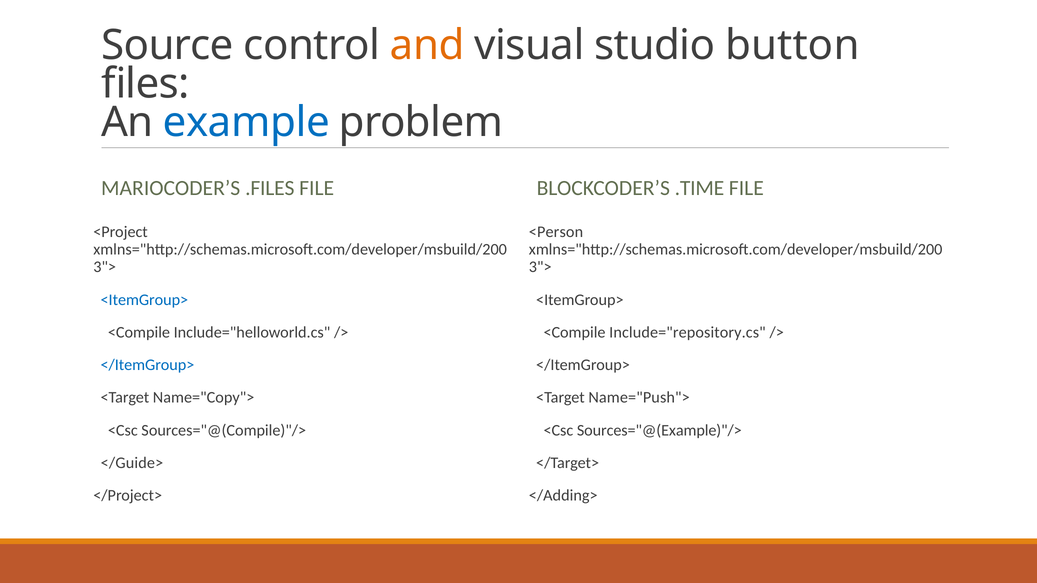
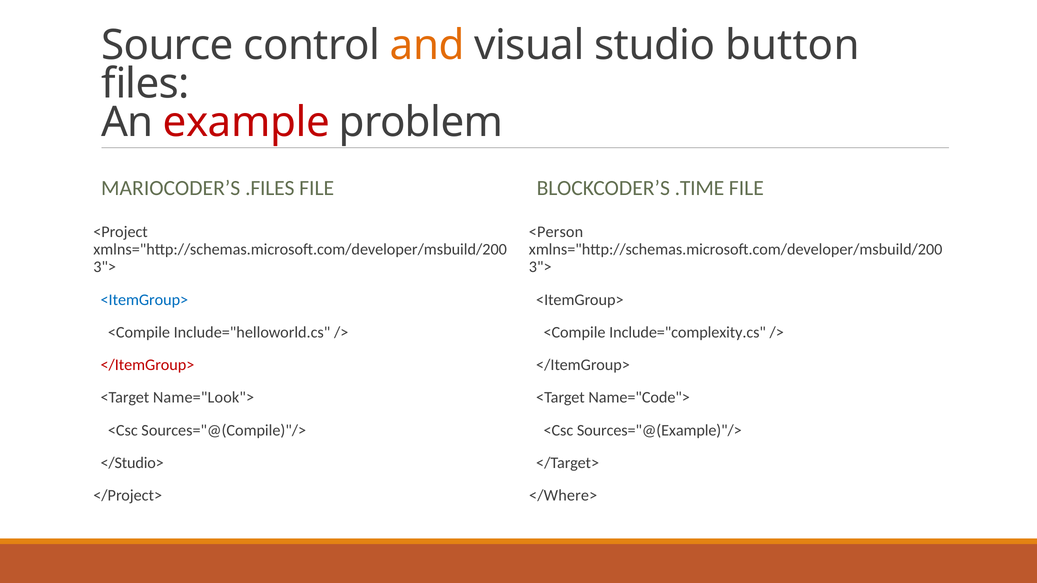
example colour: blue -> red (246, 123)
Include="repository.cs: Include="repository.cs -> Include="complexity.cs (688, 332)
</ItemGroup> colour: blue -> red (147, 365)
Name="Copy">: Name="Copy"> -> Name="Look"> (204, 398)
Name="Push">: Name="Push"> -> Name="Code"> (639, 398)
</Guide>: </Guide> -> </Studio> (132, 463)
</Adding>: </Adding> -> </Where> (563, 496)
